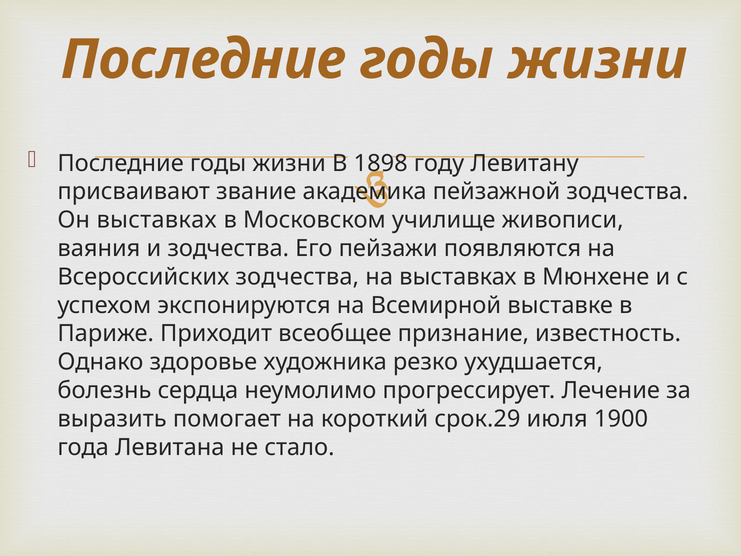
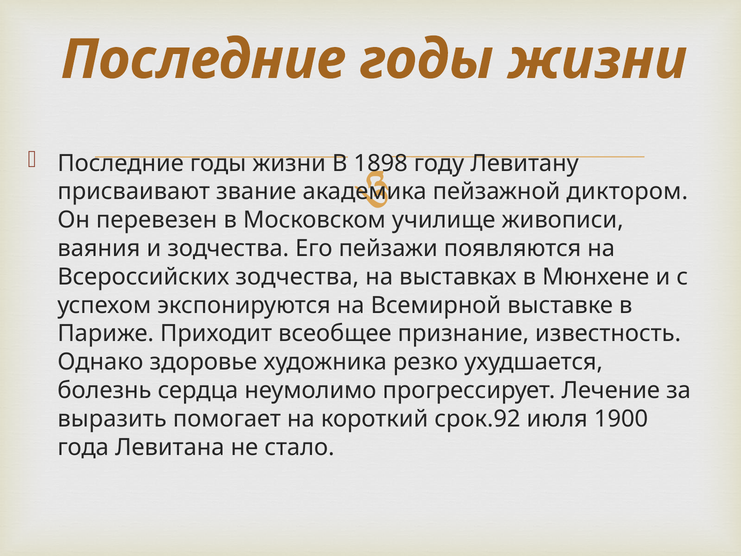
пейзажной зодчества: зодчества -> диктором (627, 192)
Он выставках: выставках -> перевезен (157, 220)
срок.29: срок.29 -> срок.92 (477, 419)
